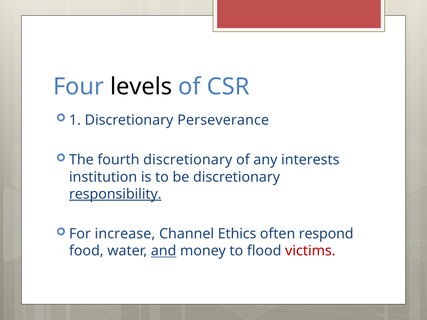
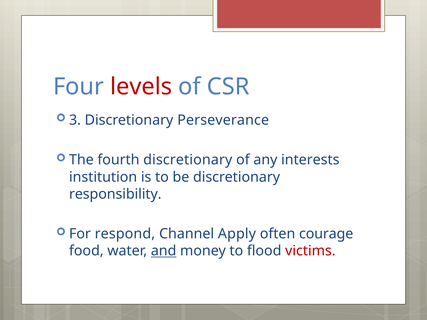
levels colour: black -> red (141, 87)
1: 1 -> 3 (75, 120)
responsibility underline: present -> none (115, 194)
increase: increase -> respond (125, 234)
Ethics: Ethics -> Apply (237, 234)
respond: respond -> courage (326, 234)
